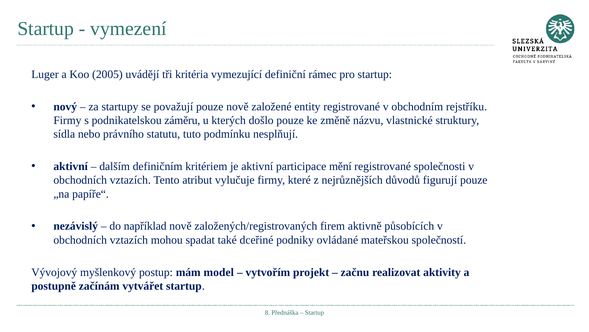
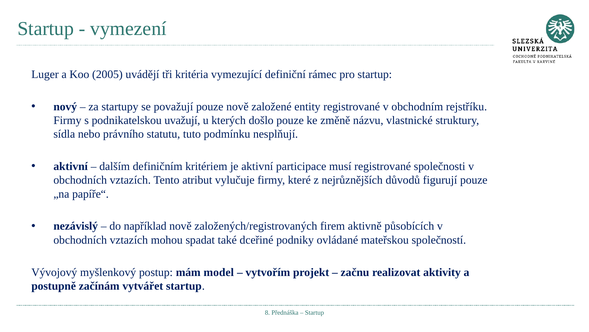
záměru: záměru -> uvažují (182, 120)
mění: mění -> musí (340, 166)
